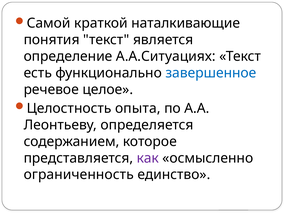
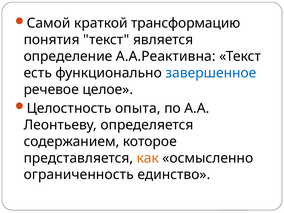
наталкивающие: наталкивающие -> трансформацию (186, 23)
А.А.Ситуациях: А.А.Ситуациях -> А.А.Реактивна (166, 56)
как colour: purple -> orange (148, 158)
